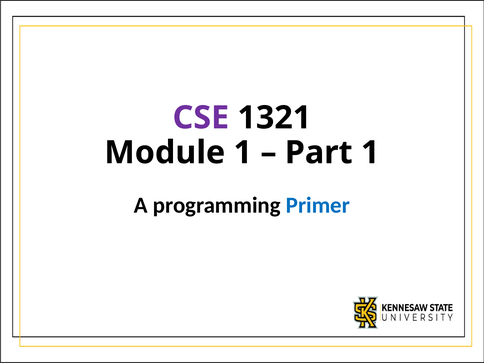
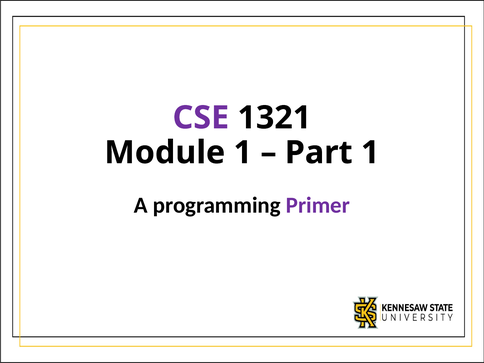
Primer colour: blue -> purple (318, 205)
